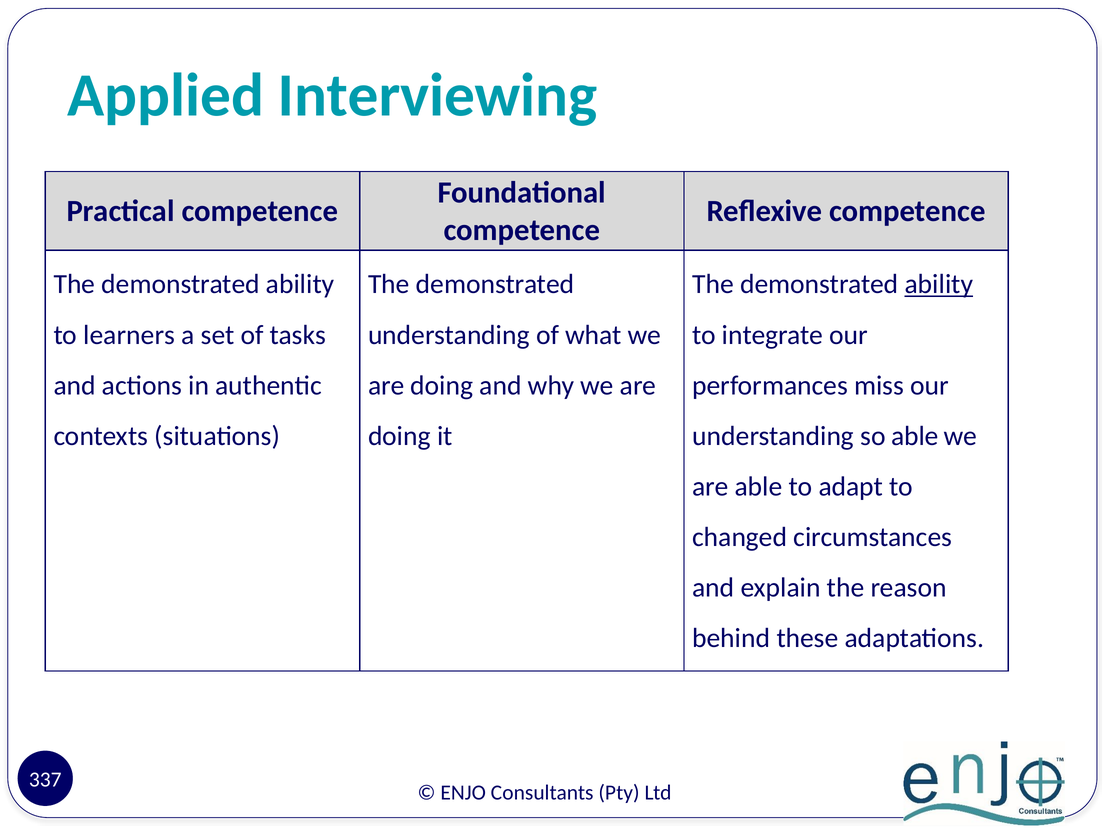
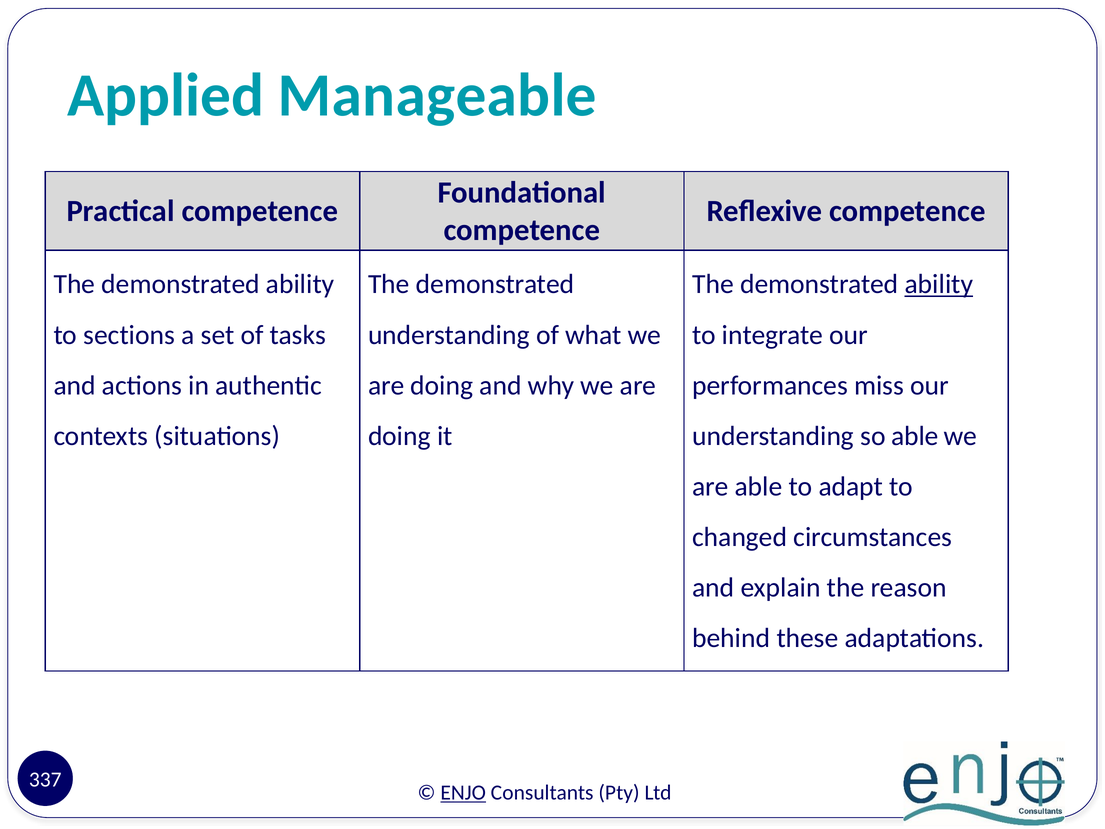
Interviewing: Interviewing -> Manageable (437, 96)
learners: learners -> sections (129, 335)
ENJO underline: none -> present (463, 793)
